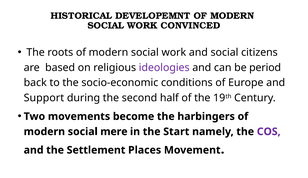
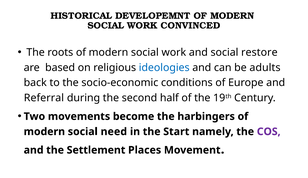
citizens: citizens -> restore (259, 52)
ideologies colour: purple -> blue (164, 67)
period: period -> adults (265, 67)
Support: Support -> Referral (44, 98)
mere: mere -> need (114, 131)
